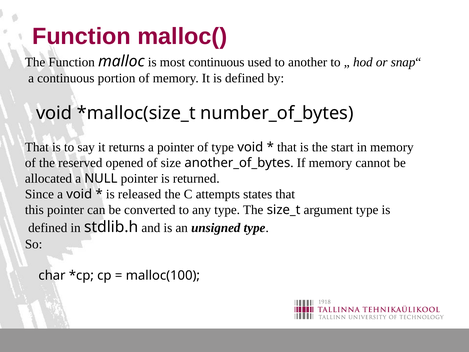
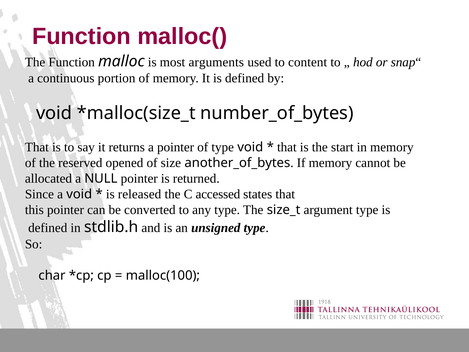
most continuous: continuous -> arguments (216, 62)
another: another -> content (308, 62)
attempts: attempts -> accessed (218, 194)
